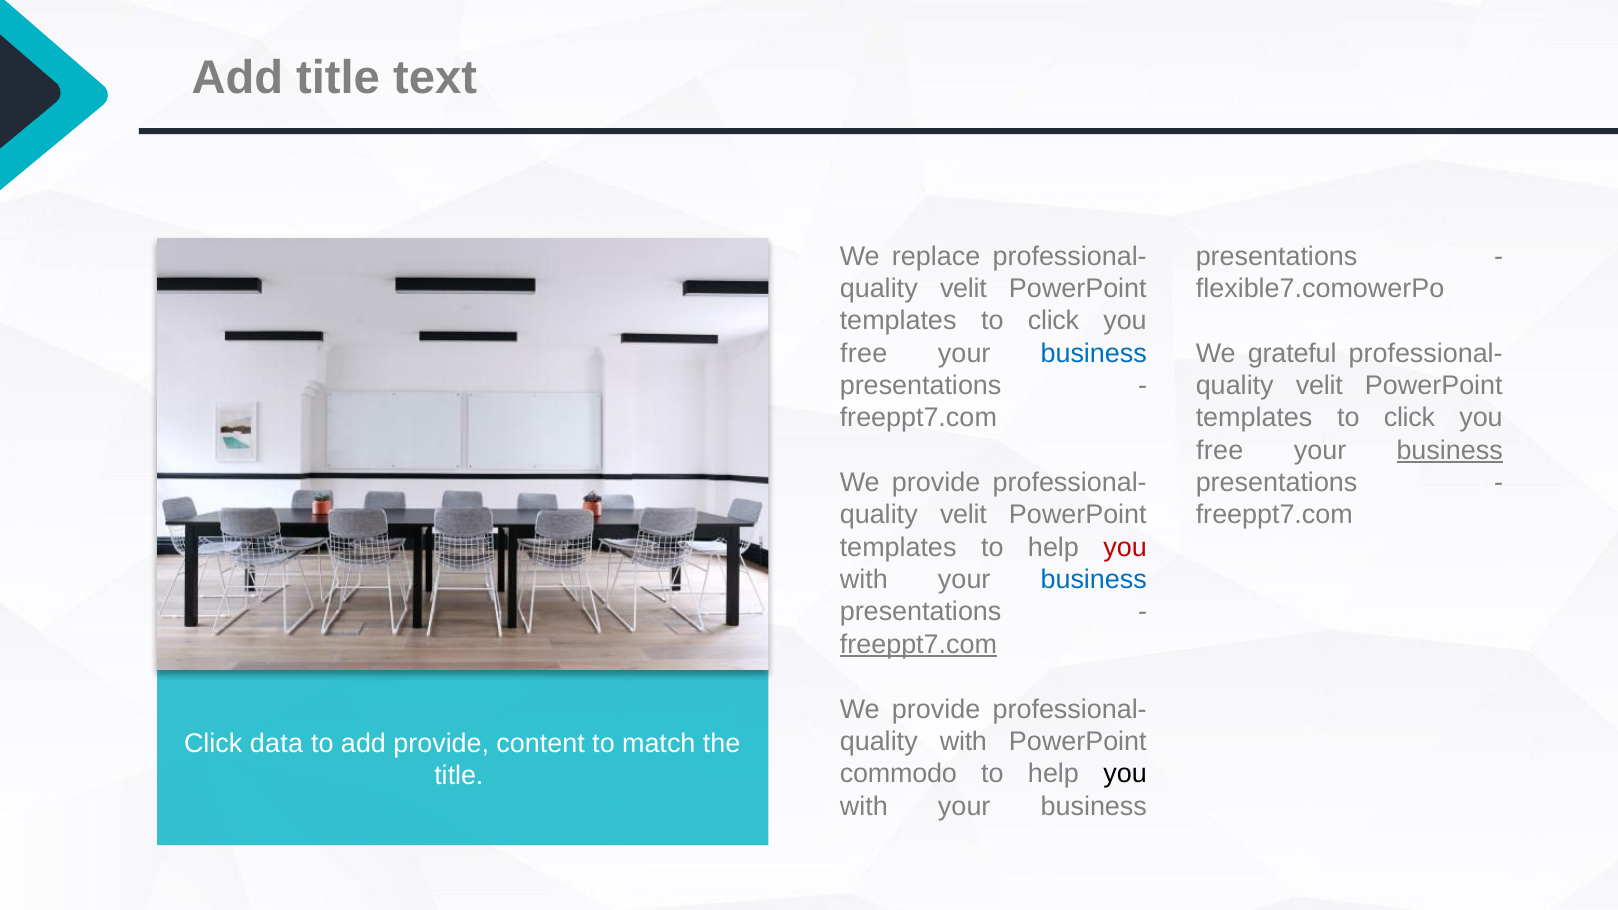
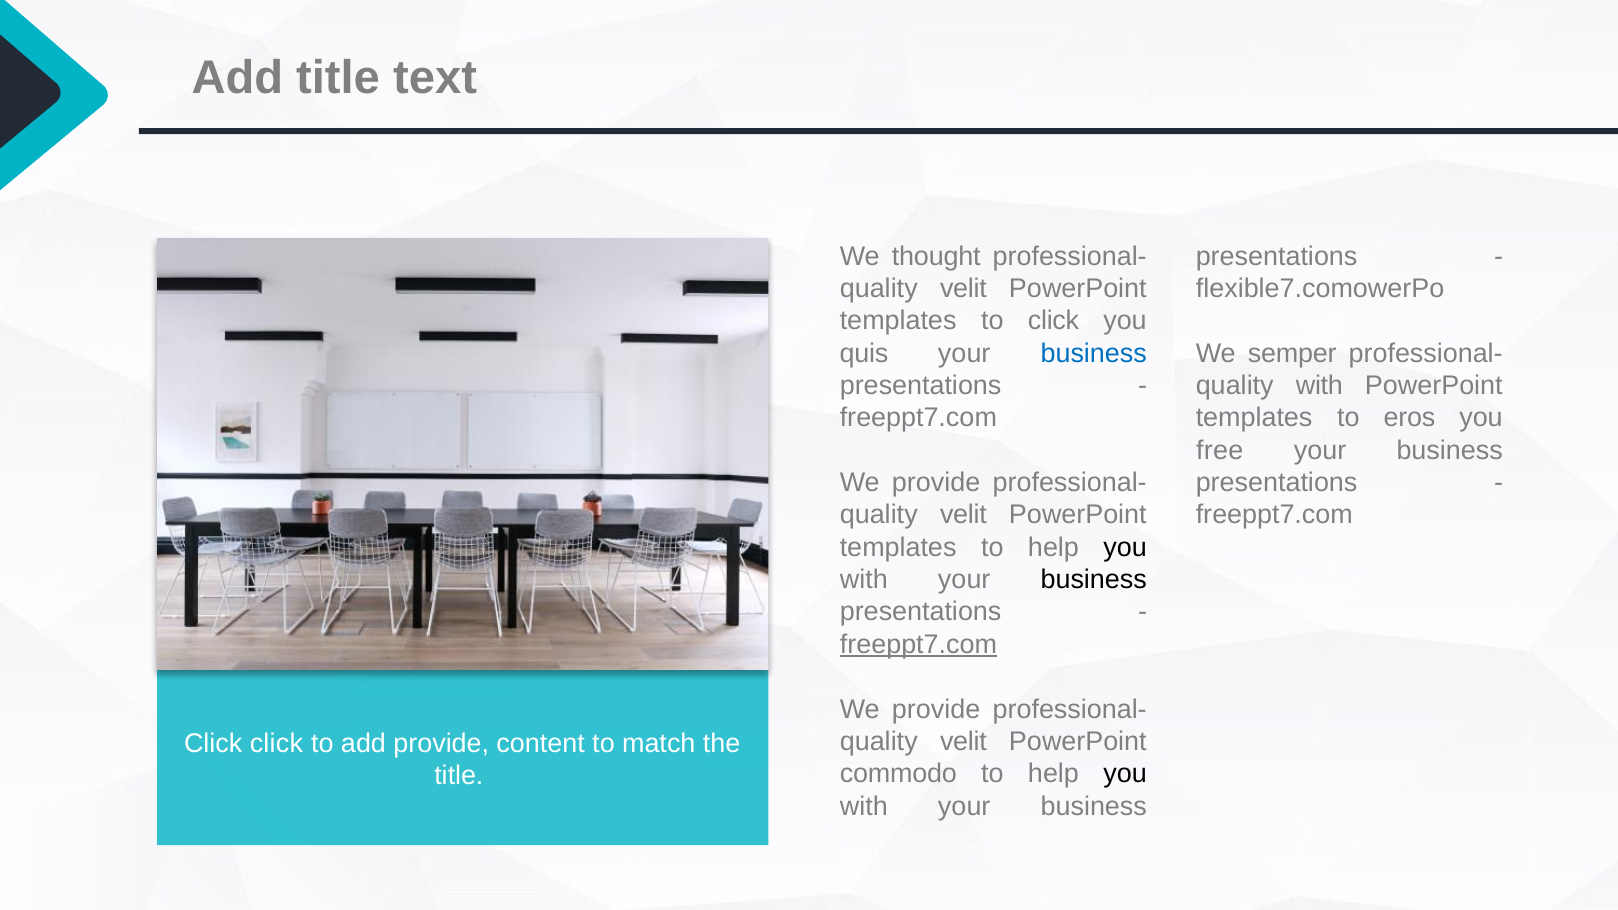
replace: replace -> thought (936, 256)
free: free -> quis (864, 353)
grateful: grateful -> semper (1292, 353)
velit: velit -> with (1319, 386)
click: click -> eros (1409, 418)
business underline: present -> none (1450, 450)
you colour: red -> black (1125, 547)
business colour: blue -> black (1094, 580)
with: with -> velit (963, 742)
Click data: data -> click (276, 743)
